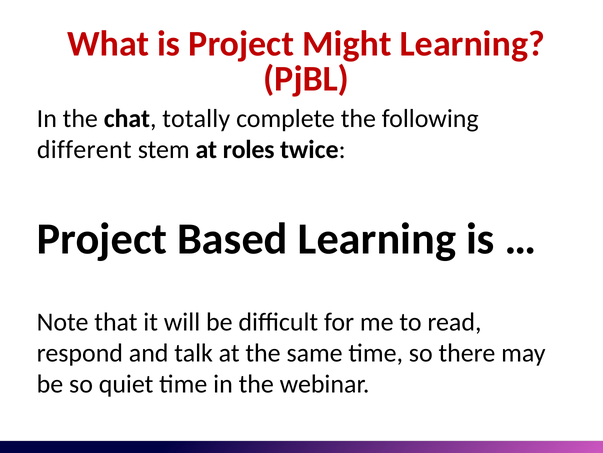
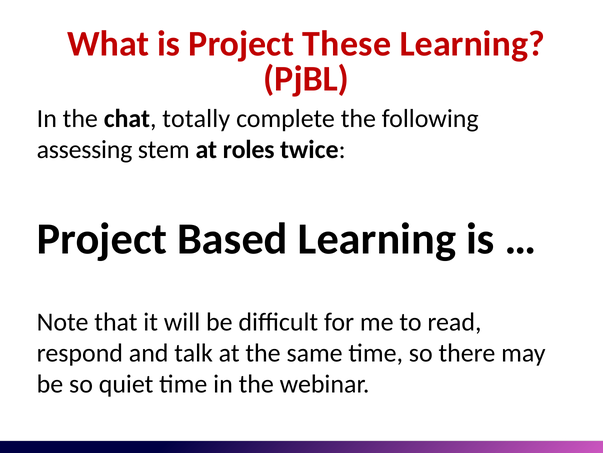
Might: Might -> These (347, 44)
different: different -> assessing (84, 149)
